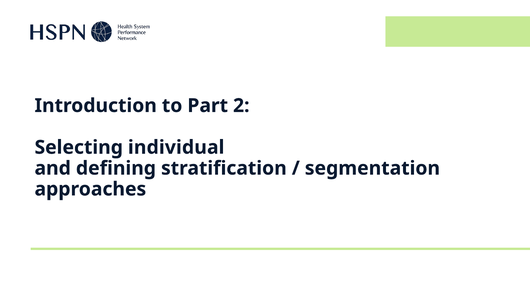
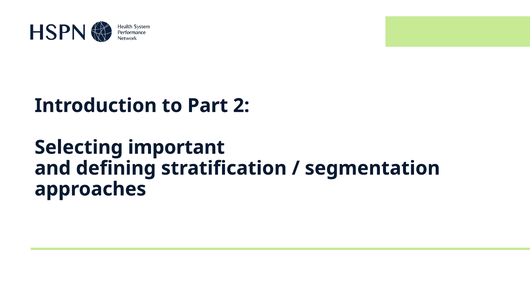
individual: individual -> important (176, 147)
